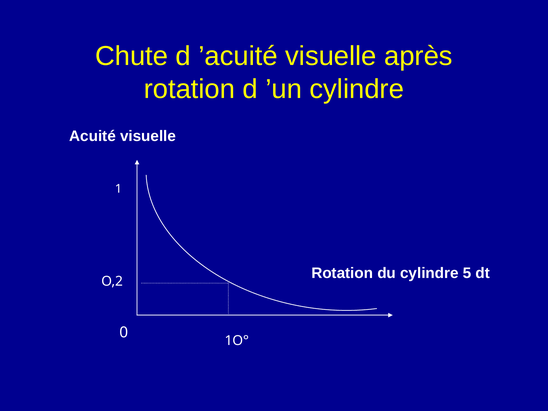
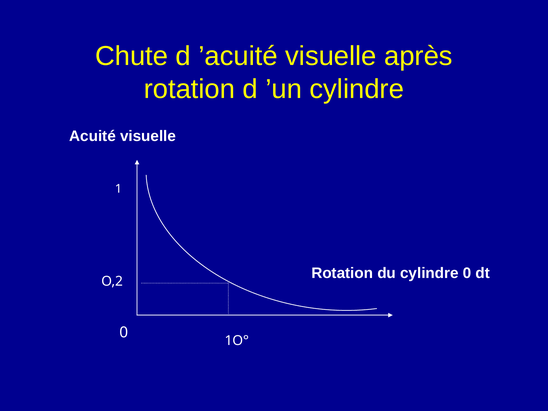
cylindre 5: 5 -> 0 (467, 273)
